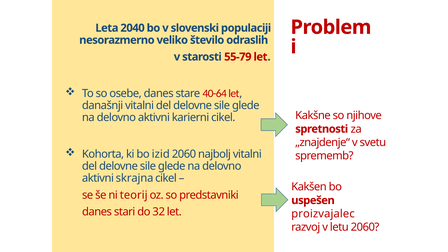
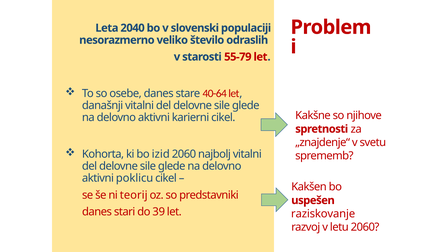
skrajna: skrajna -> poklicu (135, 178)
32: 32 -> 39 (159, 212)
proizvajalec: proizvajalec -> raziskovanje (323, 214)
